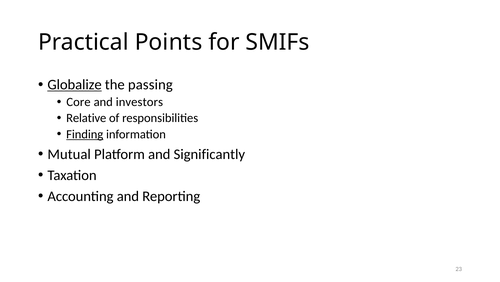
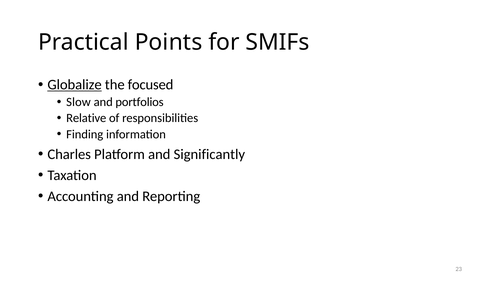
passing: passing -> focused (151, 85)
Core: Core -> Slow (78, 102)
investors: investors -> portfolios (140, 102)
Finding underline: present -> none (85, 134)
Mutual: Mutual -> Charles (69, 154)
